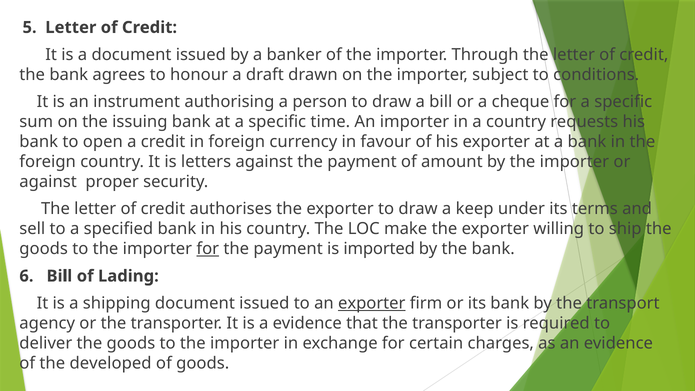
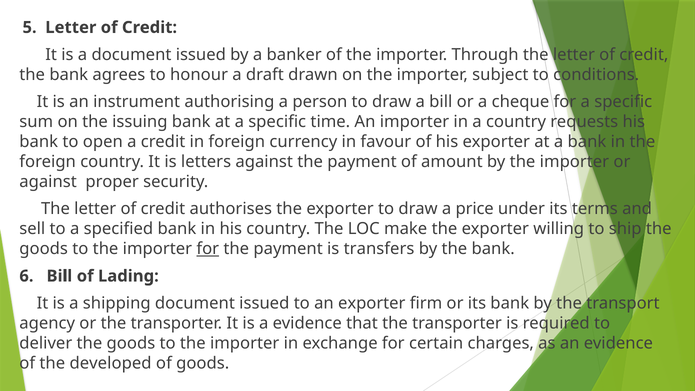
keep: keep -> price (475, 209)
imported: imported -> transfers (379, 249)
exporter underline: present -> none (372, 303)
